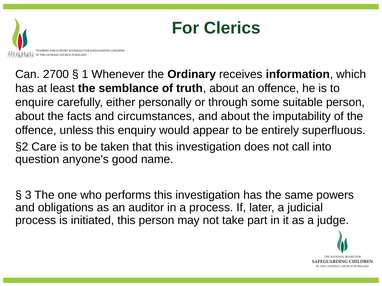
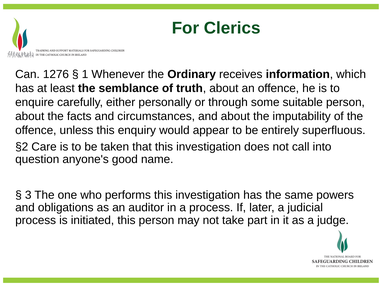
2700: 2700 -> 1276 (56, 74)
